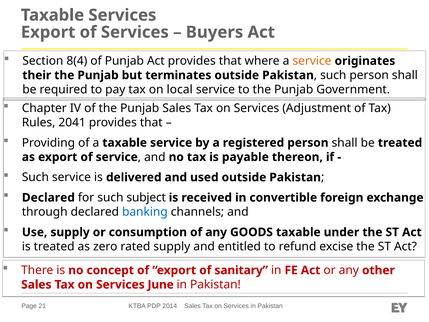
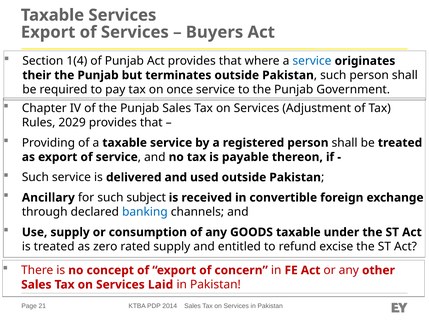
8(4: 8(4 -> 1(4 (77, 61)
service colour: orange -> blue (312, 61)
local: local -> once (180, 89)
2041: 2041 -> 2029 (72, 122)
Declared: Declared -> Ancillary (48, 197)
sanitary: sanitary -> concern (241, 270)
June: June -> Laid (161, 284)
